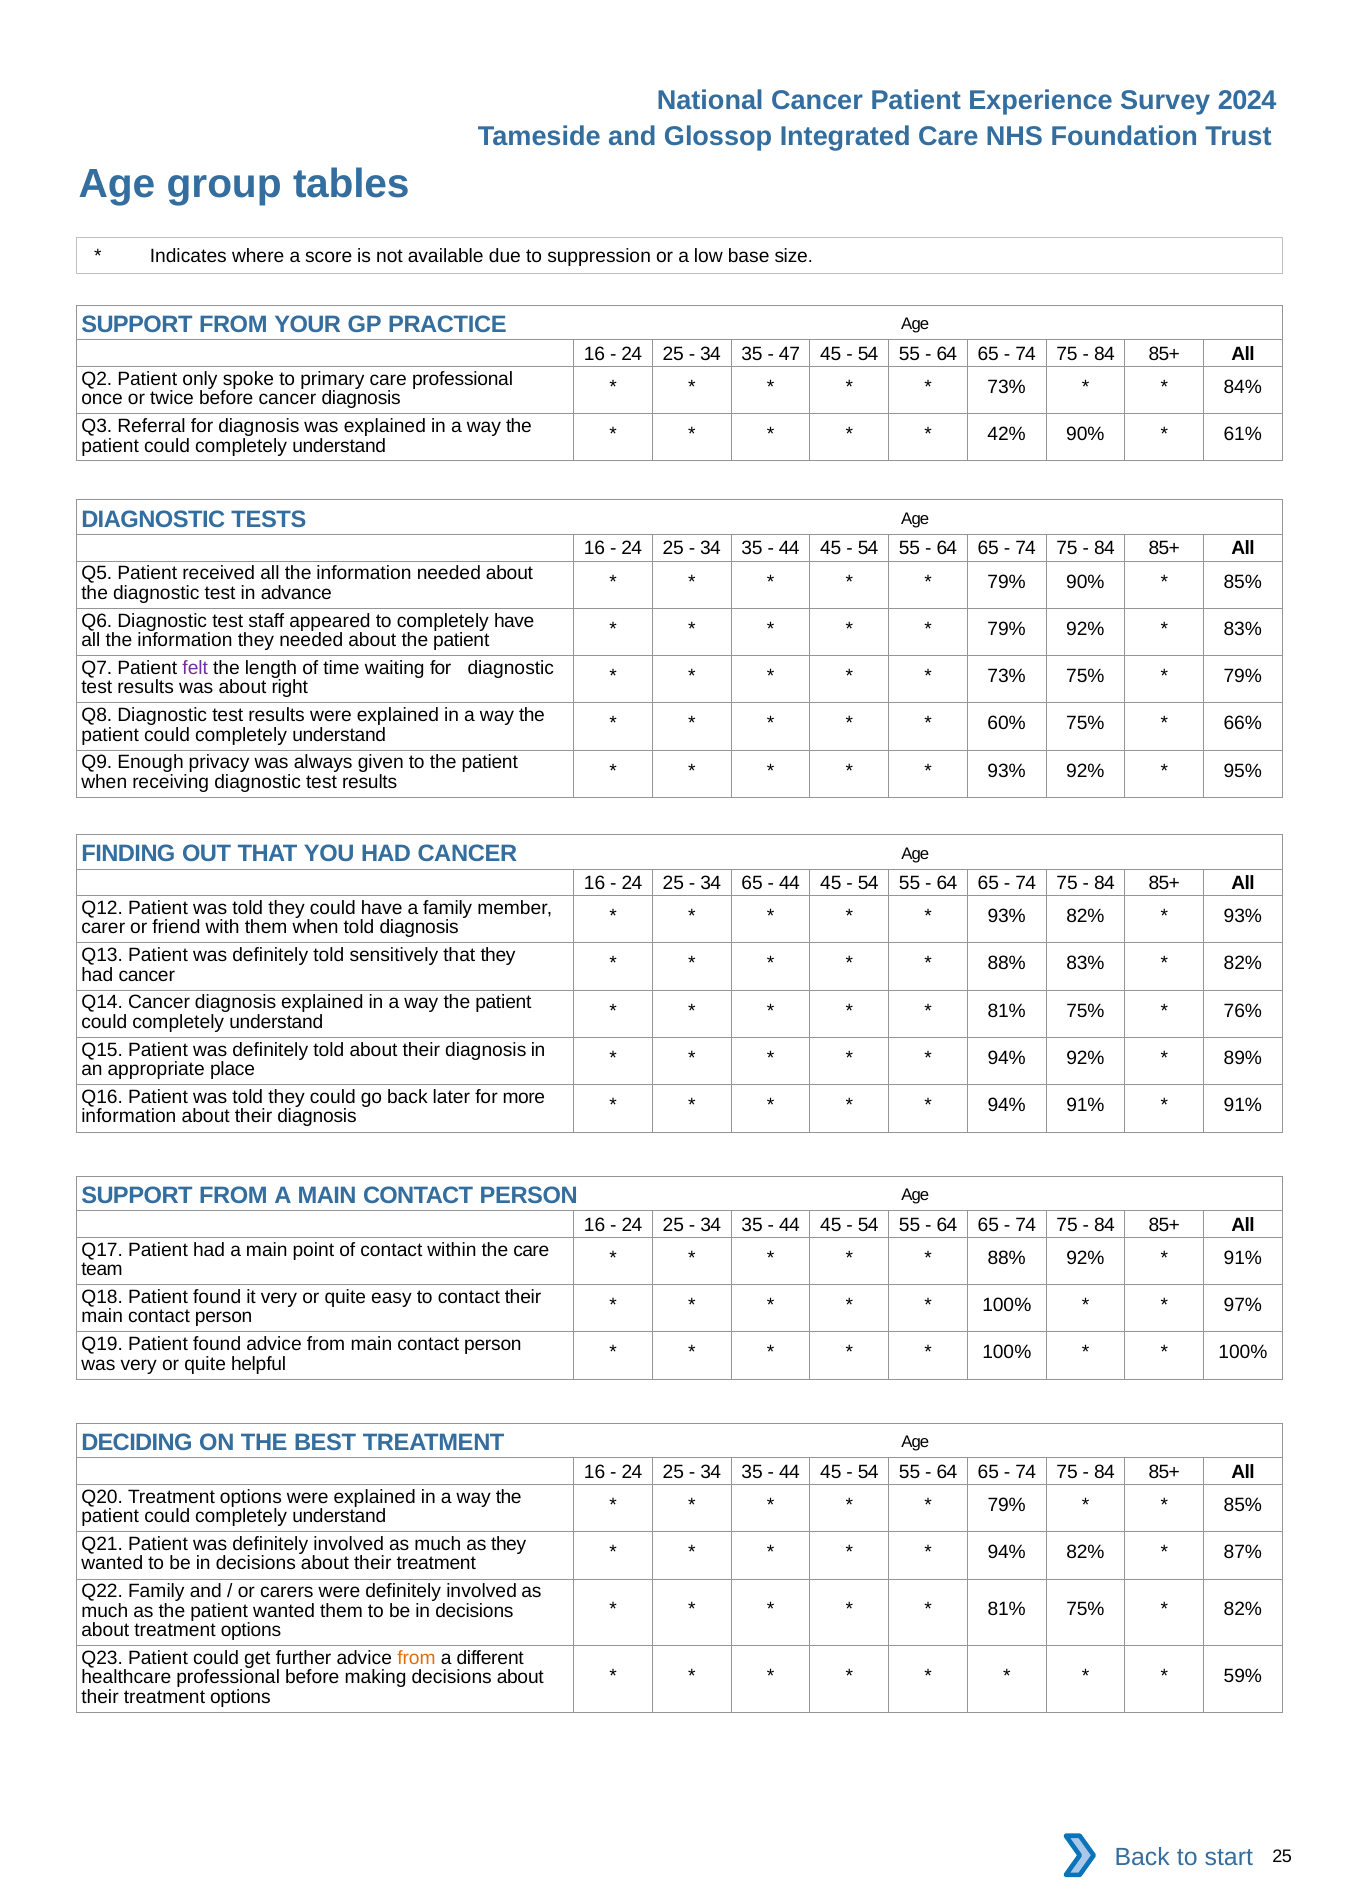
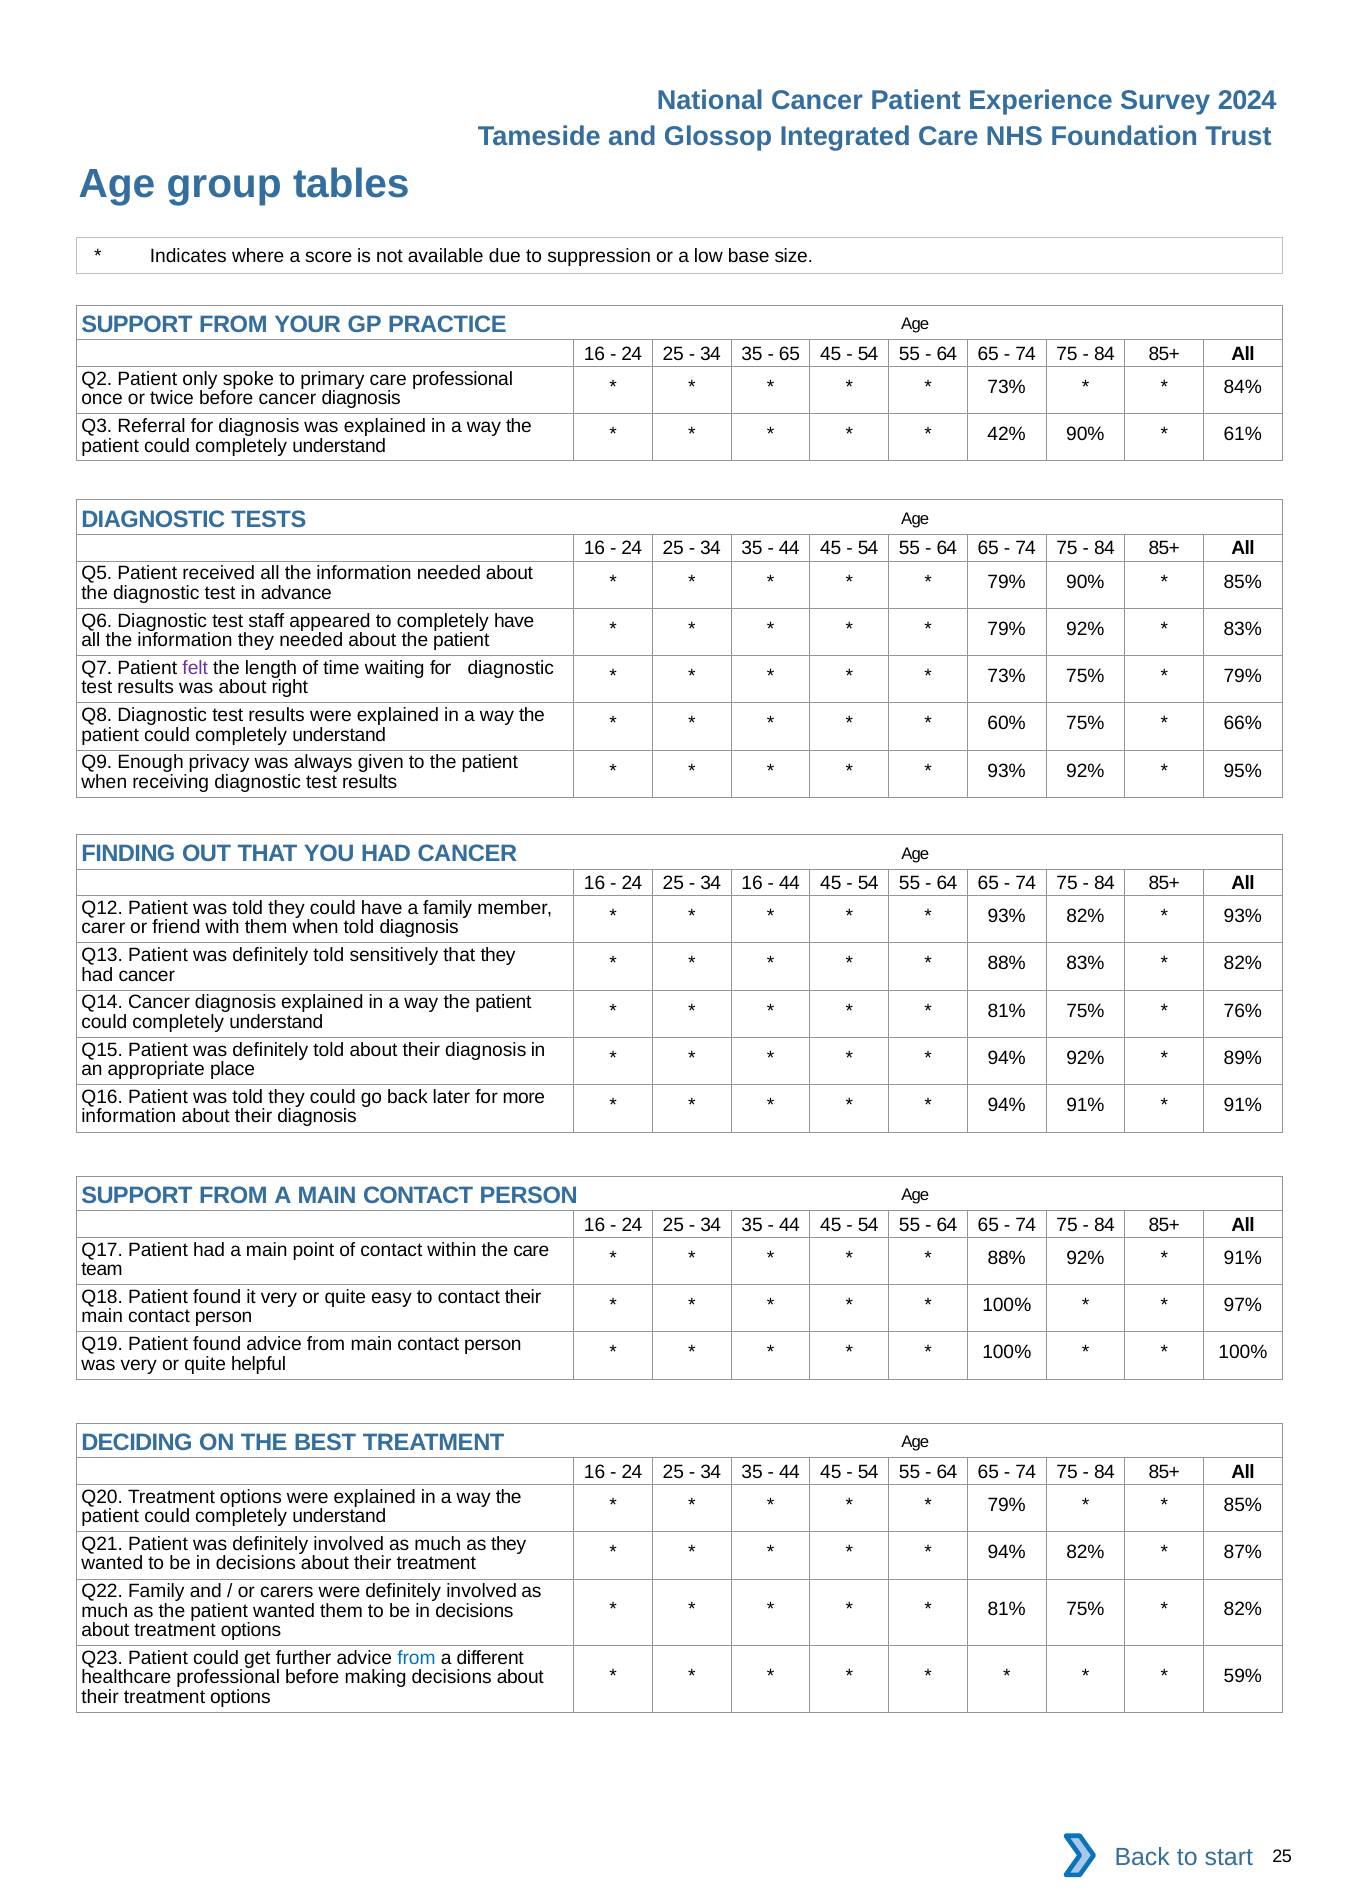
47: 47 -> 65 (789, 354)
34 65: 65 -> 16 (752, 883)
from colour: orange -> blue (416, 1658)
